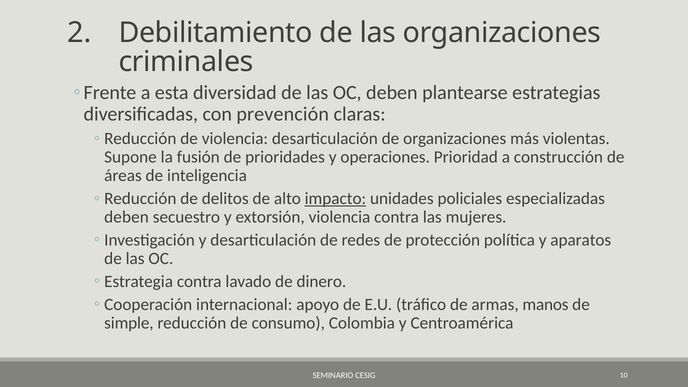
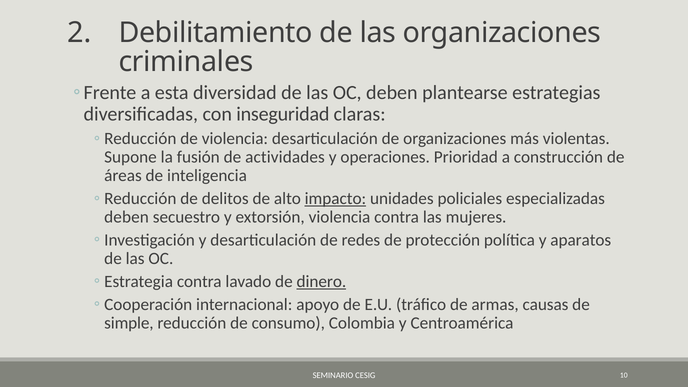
prevención: prevención -> inseguridad (283, 114)
prioridades: prioridades -> actividades (285, 157)
dinero underline: none -> present (321, 281)
manos: manos -> causas (545, 304)
